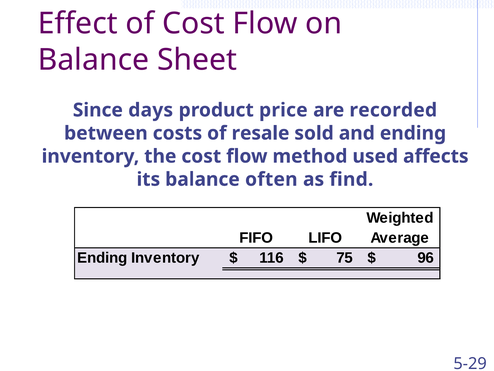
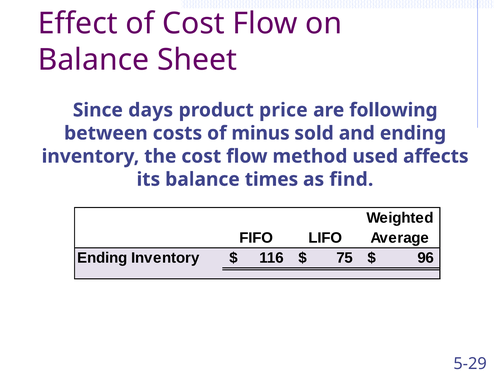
recorded: recorded -> following (393, 110)
resale: resale -> minus (261, 133)
often: often -> times (271, 179)
